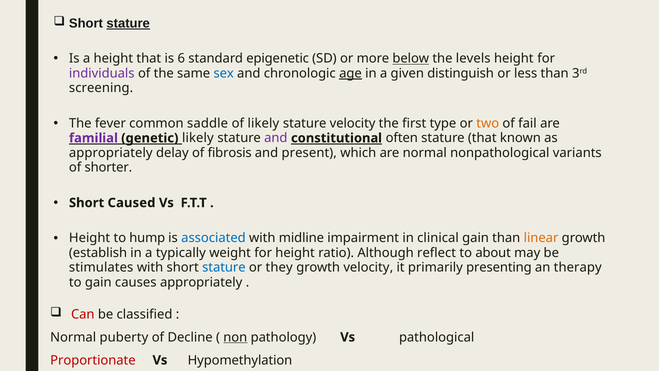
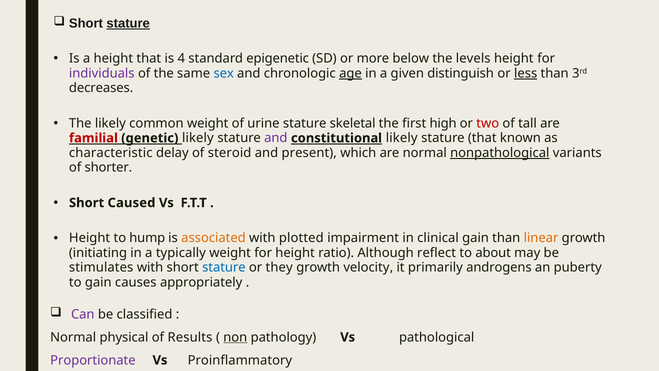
6: 6 -> 4 (181, 59)
below underline: present -> none (411, 59)
less underline: none -> present (526, 73)
screening: screening -> decreases (101, 88)
The fever: fever -> likely (110, 123)
common saddle: saddle -> weight (208, 123)
of likely: likely -> urine (263, 123)
stature velocity: velocity -> skeletal (353, 123)
type: type -> high (443, 123)
two colour: orange -> red (488, 123)
fail: fail -> tall (527, 123)
familial colour: purple -> red (93, 138)
constitutional often: often -> likely (402, 138)
appropriately: appropriately -> characteristic (111, 153)
fibrosis: fibrosis -> steroid (230, 153)
nonpathological underline: none -> present (500, 153)
associated colour: blue -> orange (213, 238)
midline: midline -> plotted (301, 238)
establish: establish -> initiating (98, 253)
presenting: presenting -> androgens (499, 267)
therapy: therapy -> puberty (578, 267)
Can colour: red -> purple (83, 314)
puberty: puberty -> physical (124, 337)
Decline: Decline -> Results (190, 337)
Proportionate colour: red -> purple (93, 360)
Hypomethylation: Hypomethylation -> Proinflammatory (240, 360)
